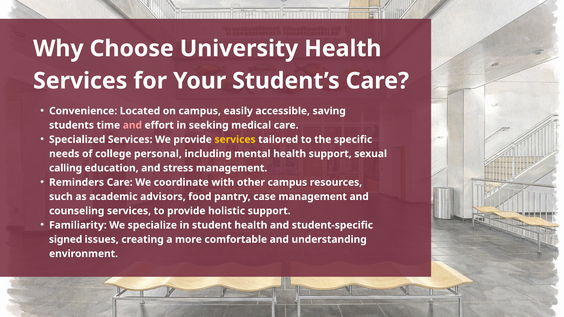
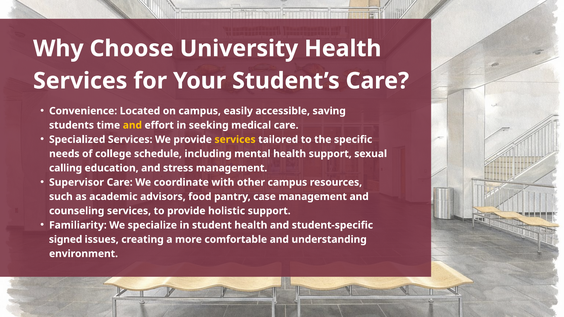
and colour: pink -> yellow (132, 125)
personal: personal -> schedule (158, 154)
Reminders: Reminders -> Supervisor (77, 182)
